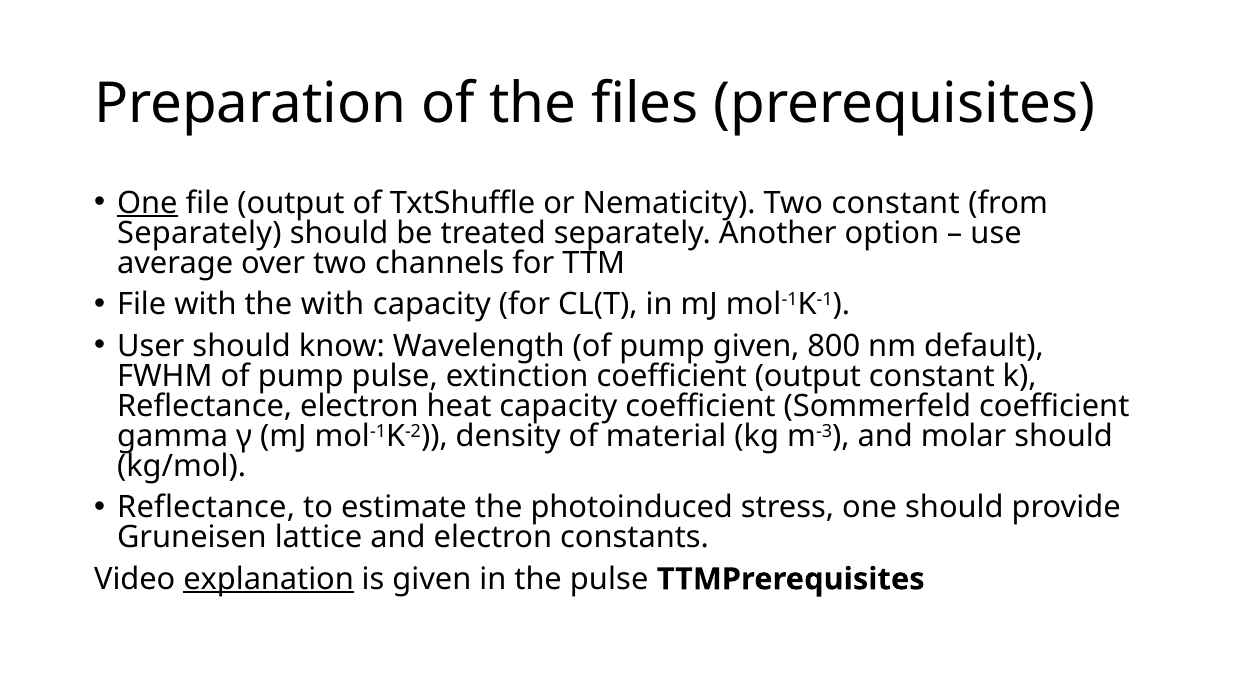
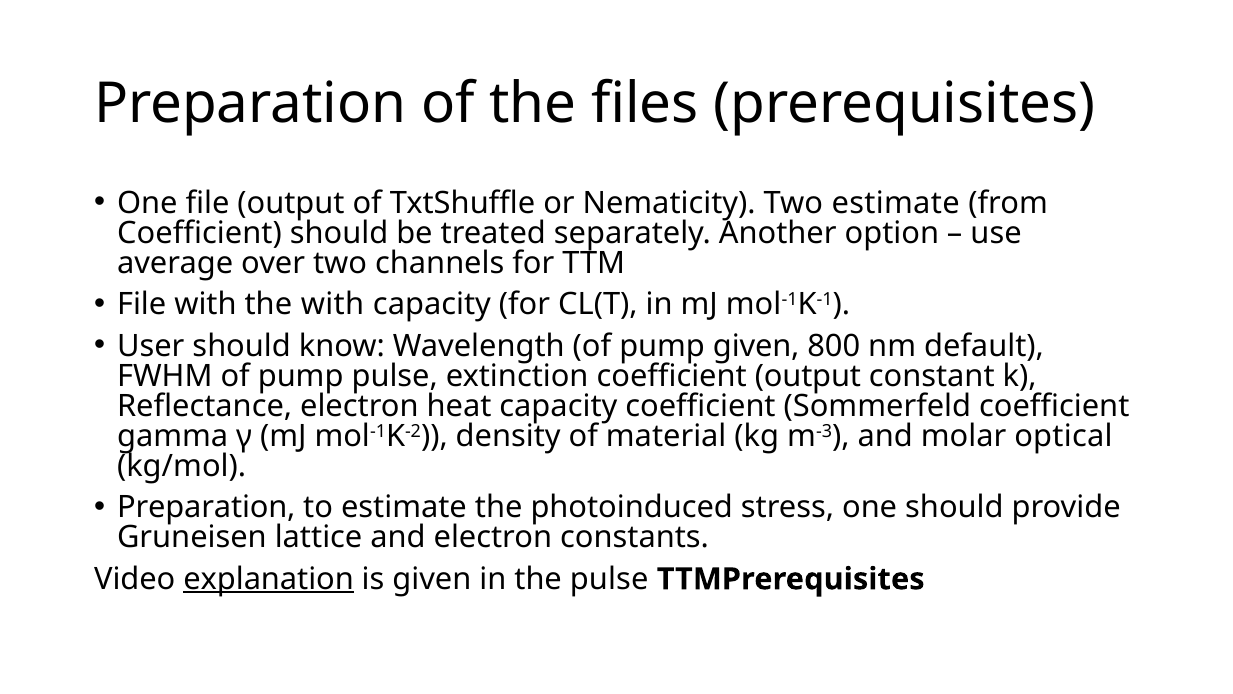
One underline: present -> none (147, 203)
Two constant: constant -> estimate (896, 203)
Separately: Separately -> Coefficient (199, 233)
molar should: should -> optical (1063, 436)
Reflectance: Reflectance -> Preparation (206, 507)
